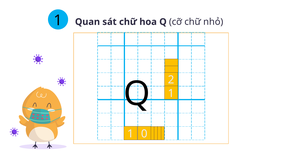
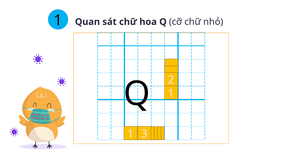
0: 0 -> 3 (144, 133)
